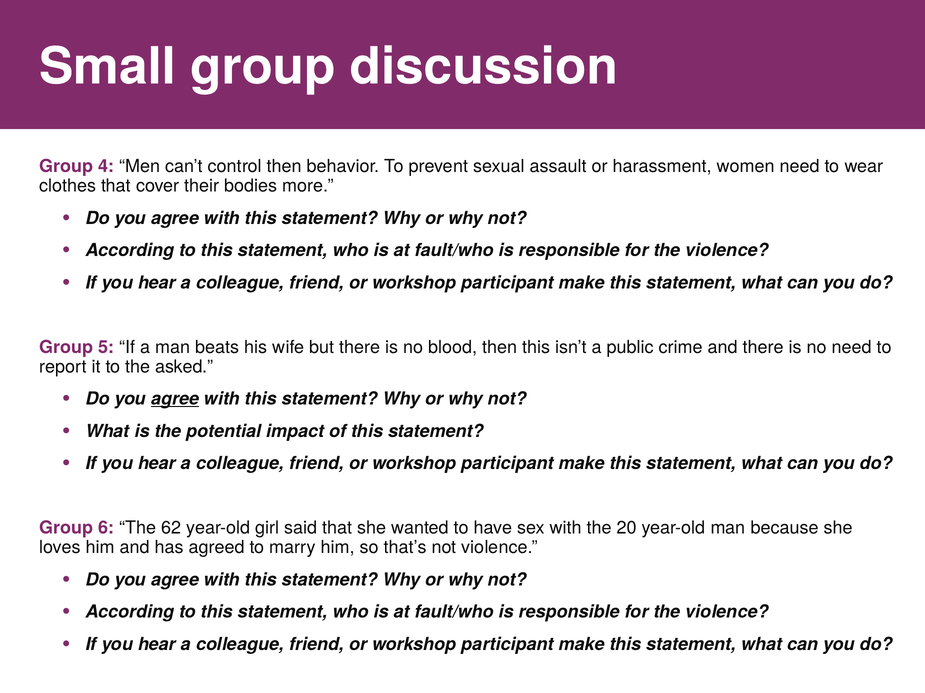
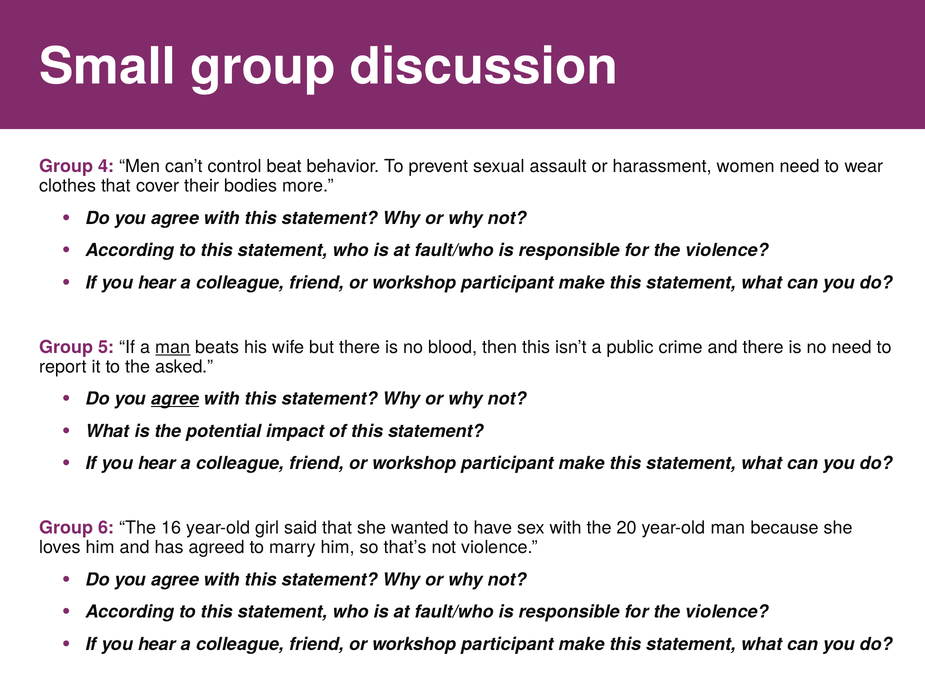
control then: then -> beat (284, 167)
man underline: none -> present (173, 348)
62: 62 -> 16 (171, 529)
